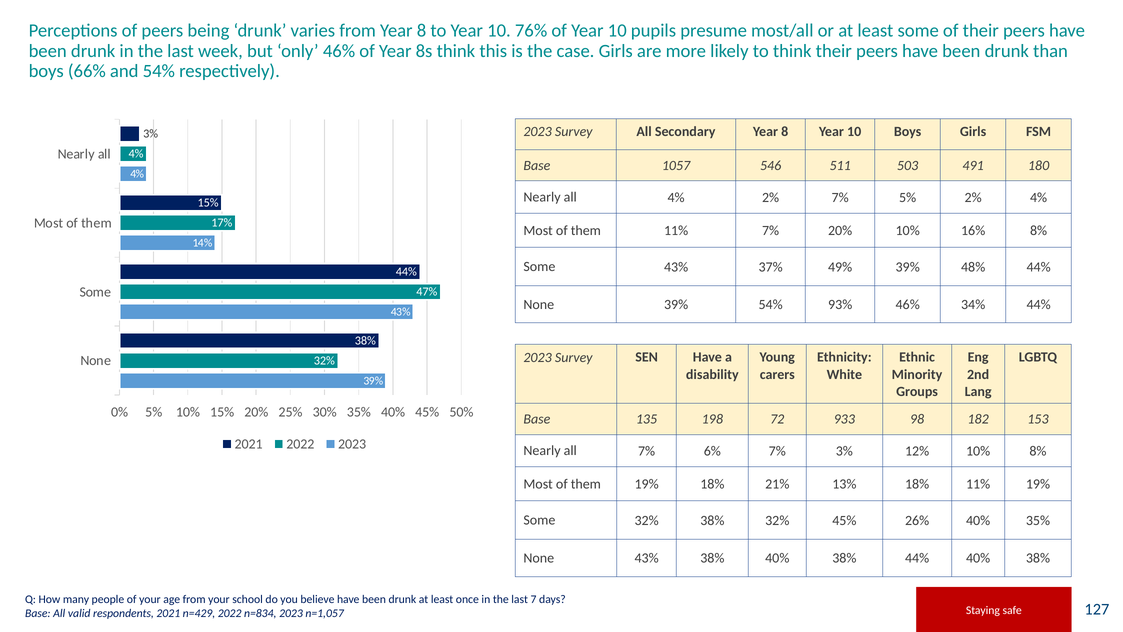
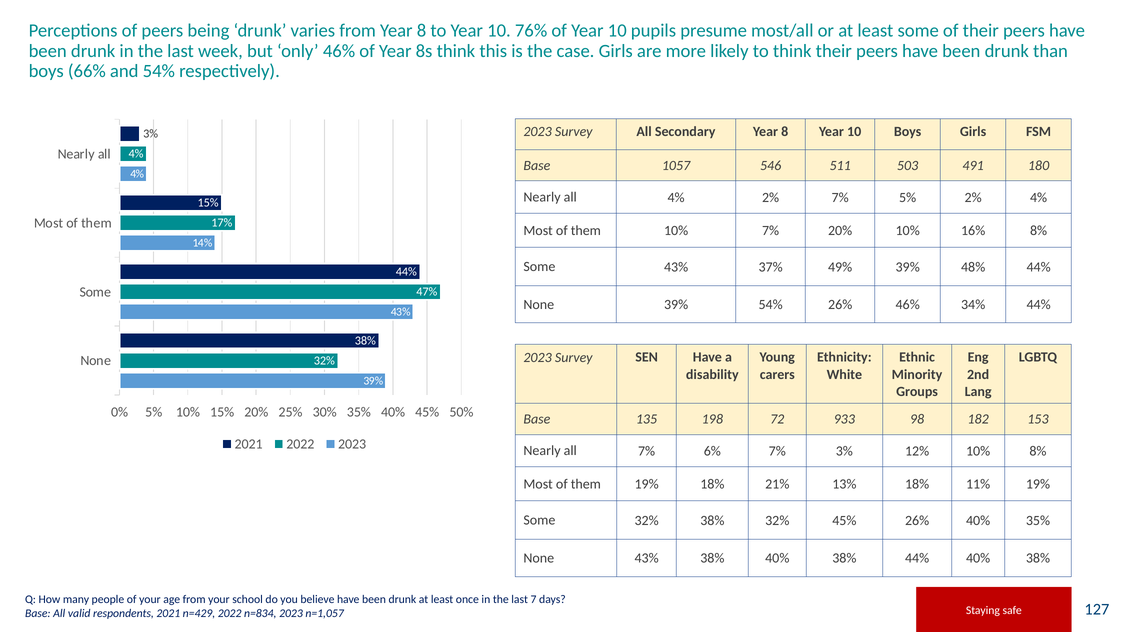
them 11%: 11% -> 10% (676, 230)
54% 93%: 93% -> 26% (840, 305)
